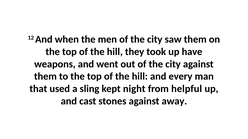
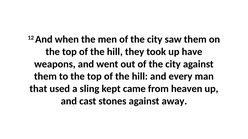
night: night -> came (134, 89)
helpful: helpful -> heaven (187, 89)
